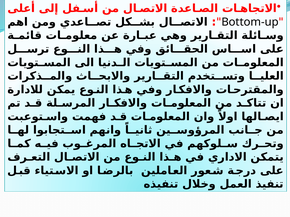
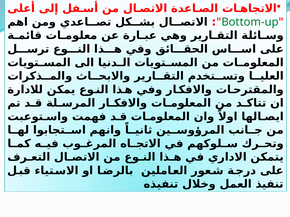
Bottom-up colour: black -> green (250, 22)
